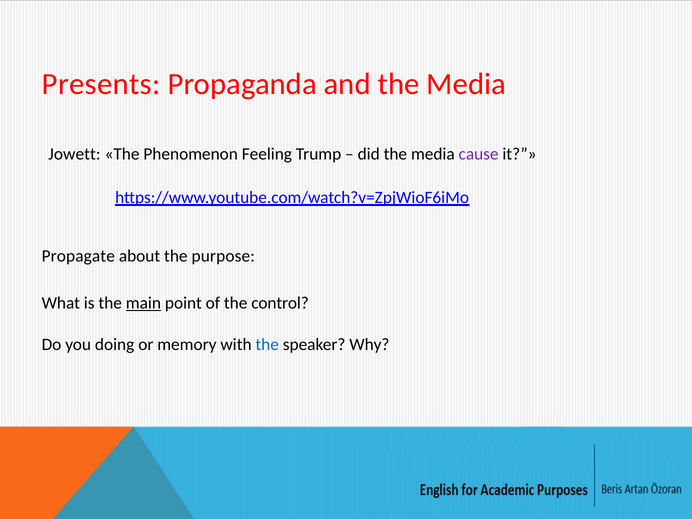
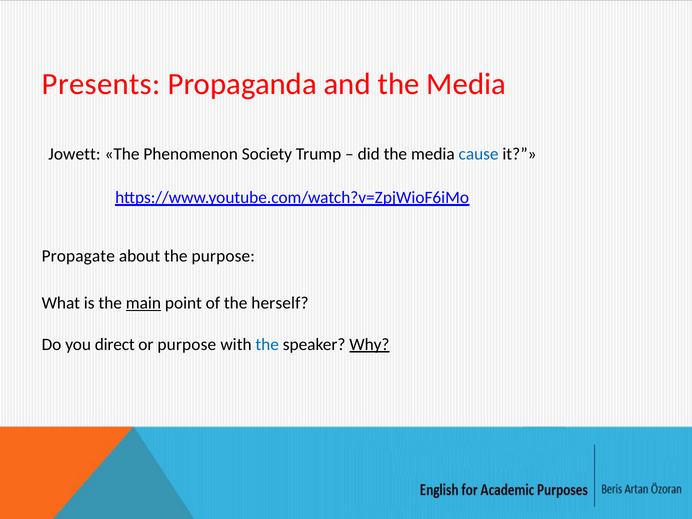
Feeling: Feeling -> Society (267, 154)
cause colour: purple -> blue (479, 154)
control: control -> herself (280, 303)
doing: doing -> direct (115, 344)
or memory: memory -> purpose (187, 344)
Why underline: none -> present (369, 344)
